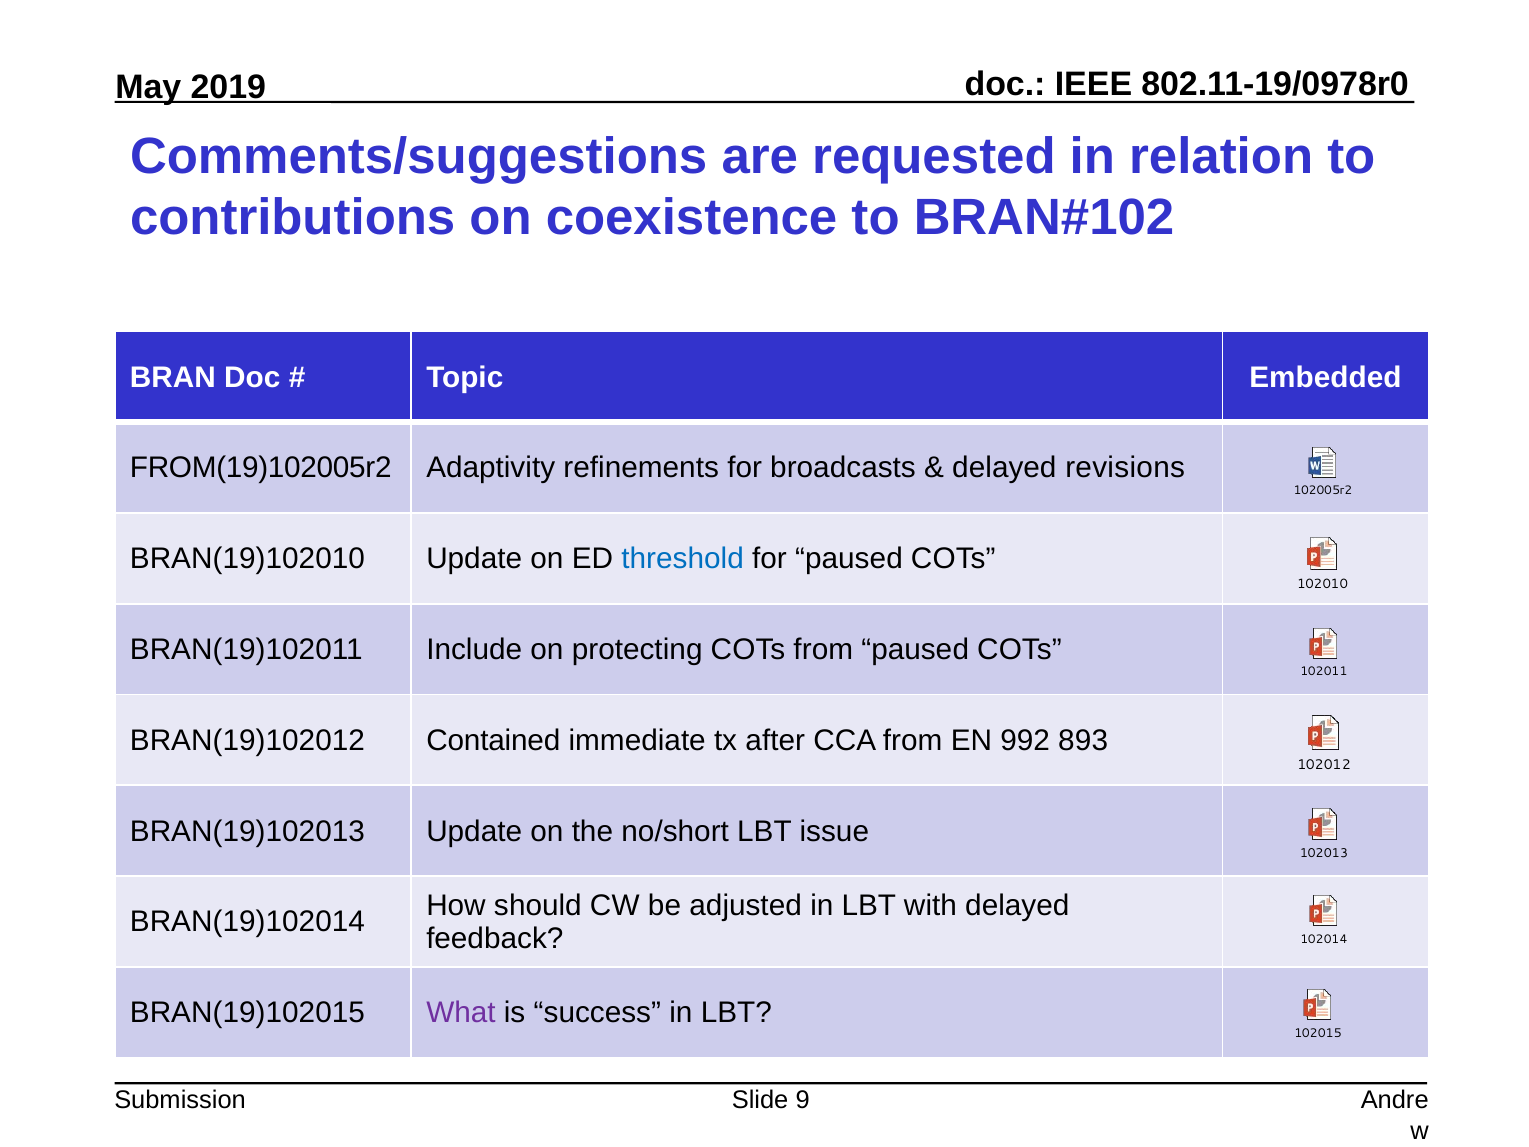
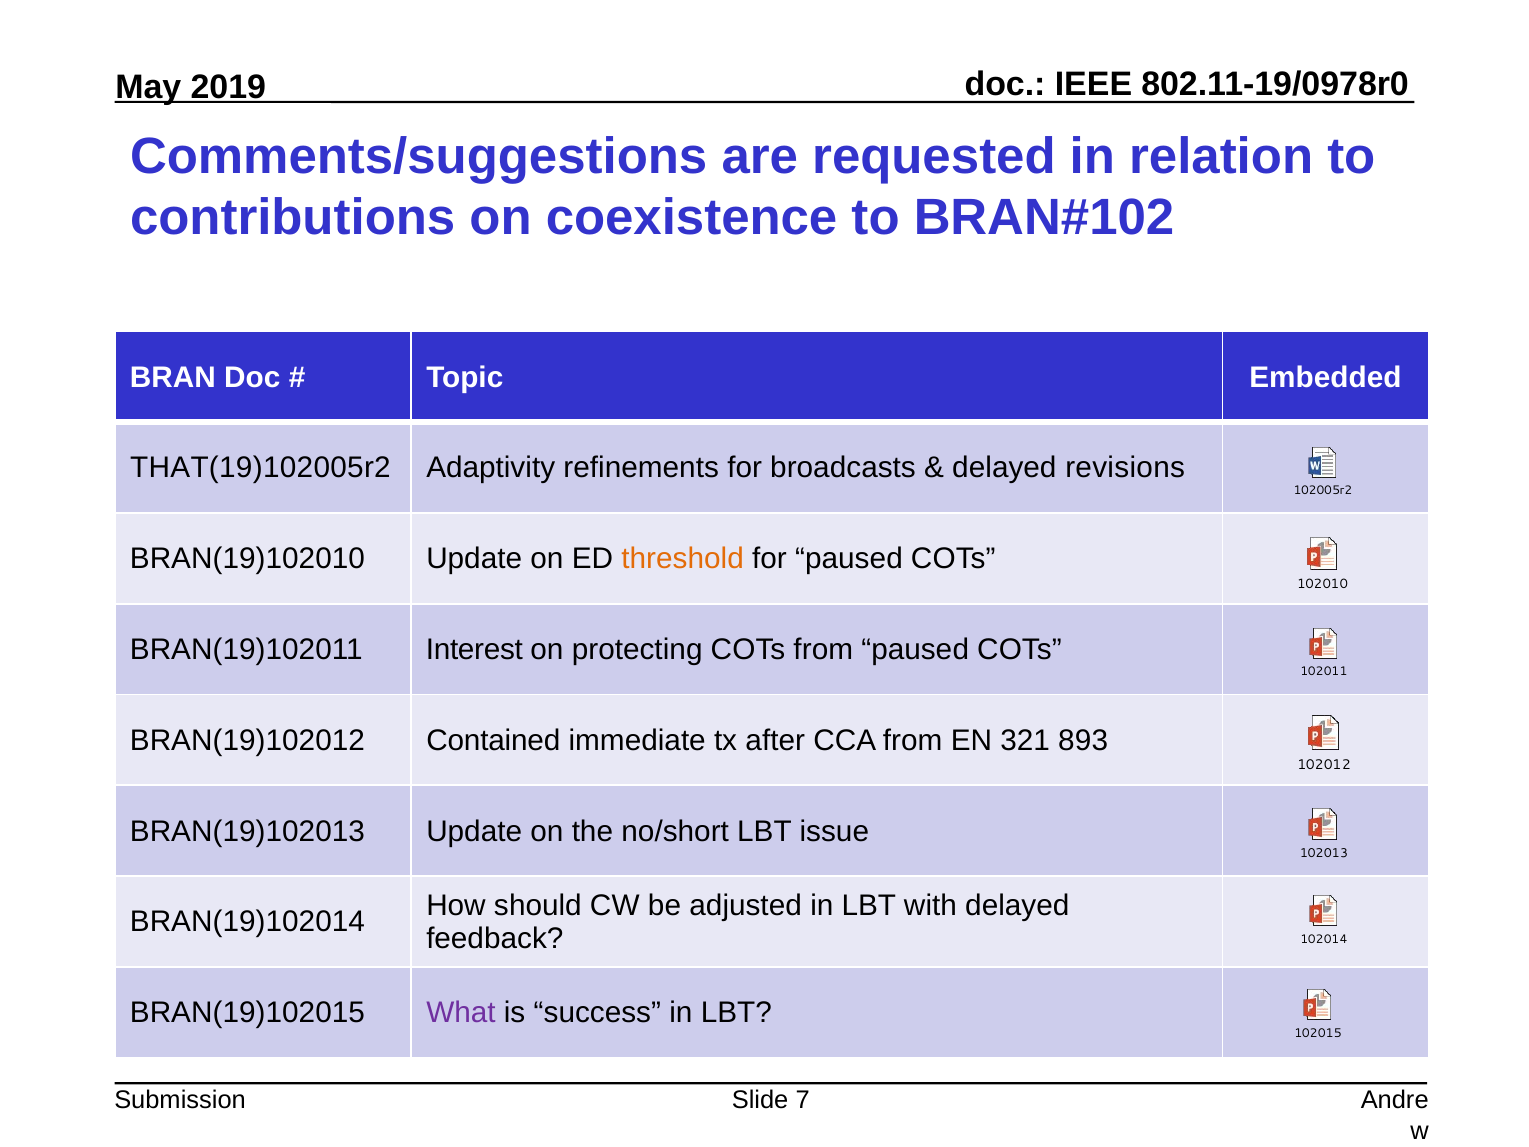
FROM(19)102005r2: FROM(19)102005r2 -> THAT(19)102005r2 (260, 468)
threshold colour: blue -> orange (683, 559)
Include: Include -> Interest (474, 649)
992: 992 -> 321 (1025, 740)
9: 9 -> 7 (803, 1100)
